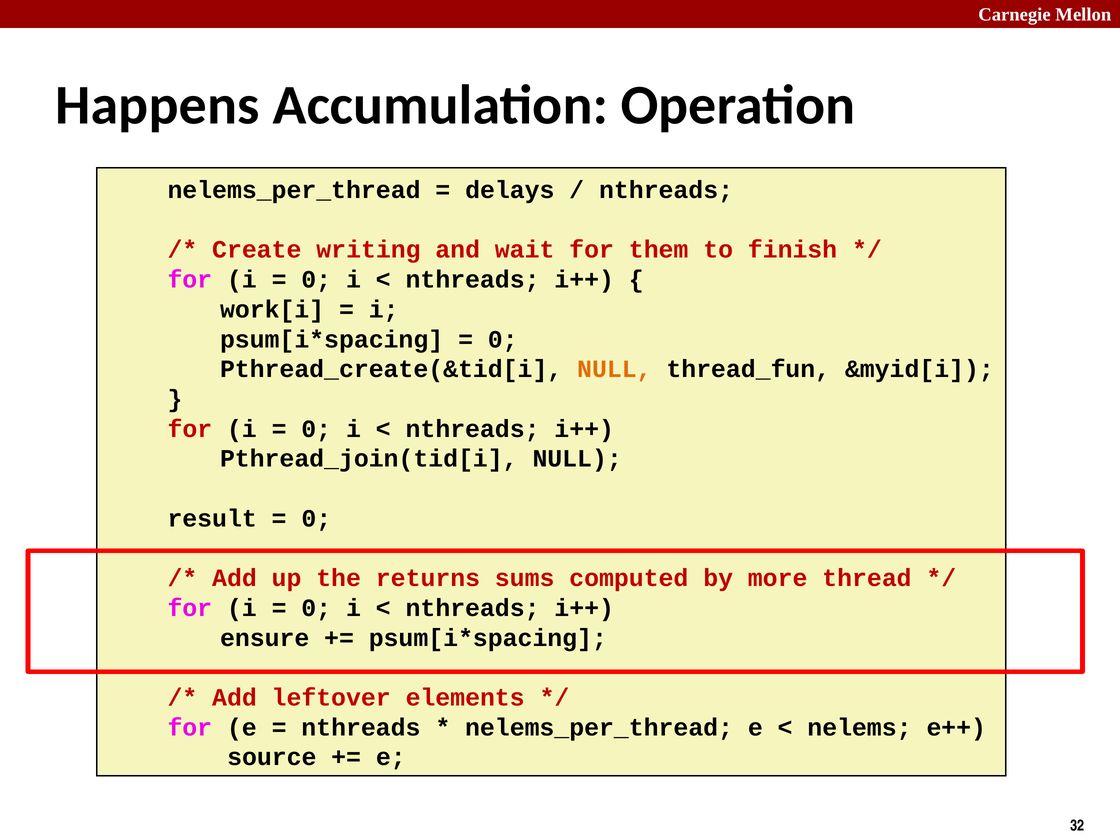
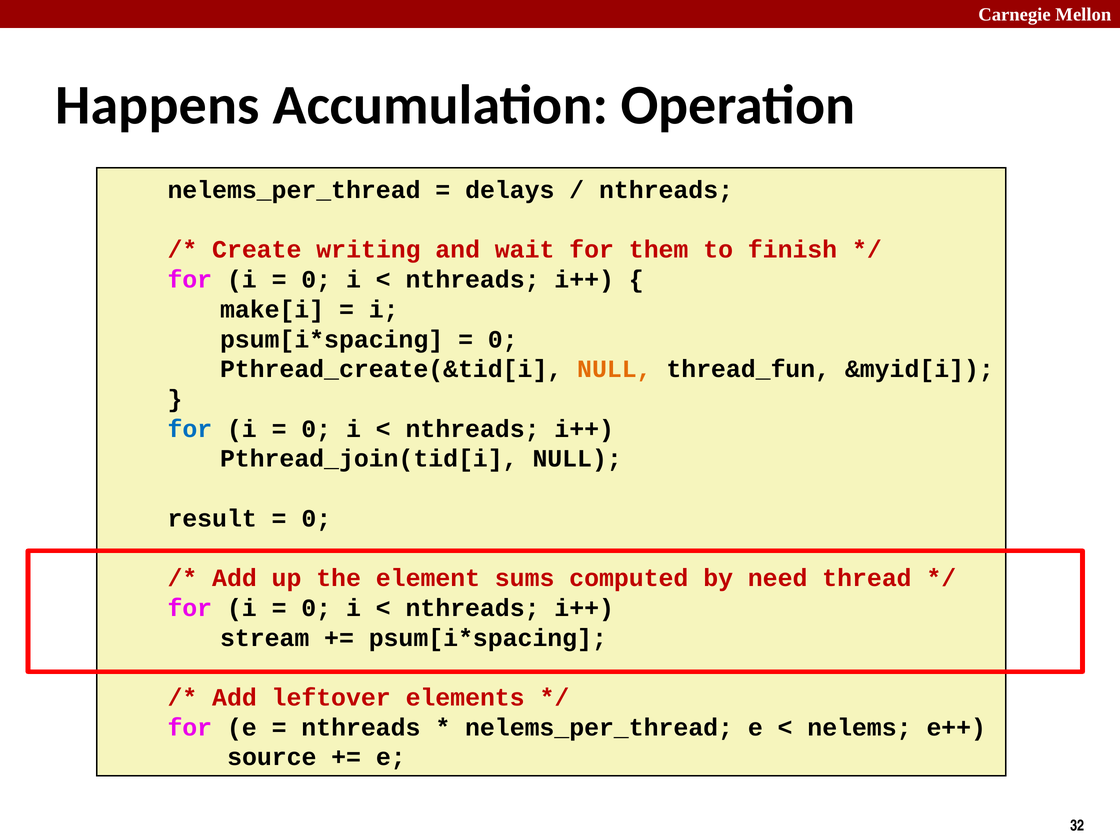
work[i: work[i -> make[i (272, 309)
for colour: red -> blue (190, 429)
returns: returns -> element (428, 578)
more: more -> need (778, 578)
ensure: ensure -> stream (265, 638)
